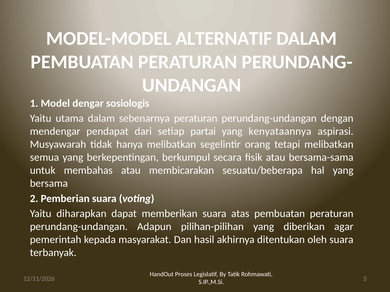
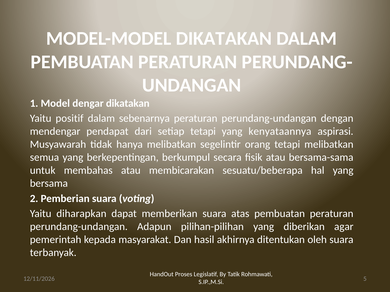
MODEL-MODEL ALTERNATIF: ALTERNATIF -> DIKATAKAN (224, 39)
dengar sosiologis: sosiologis -> dikatakan (128, 103)
utama: utama -> positif (70, 119)
setiap partai: partai -> tetapi (203, 132)
